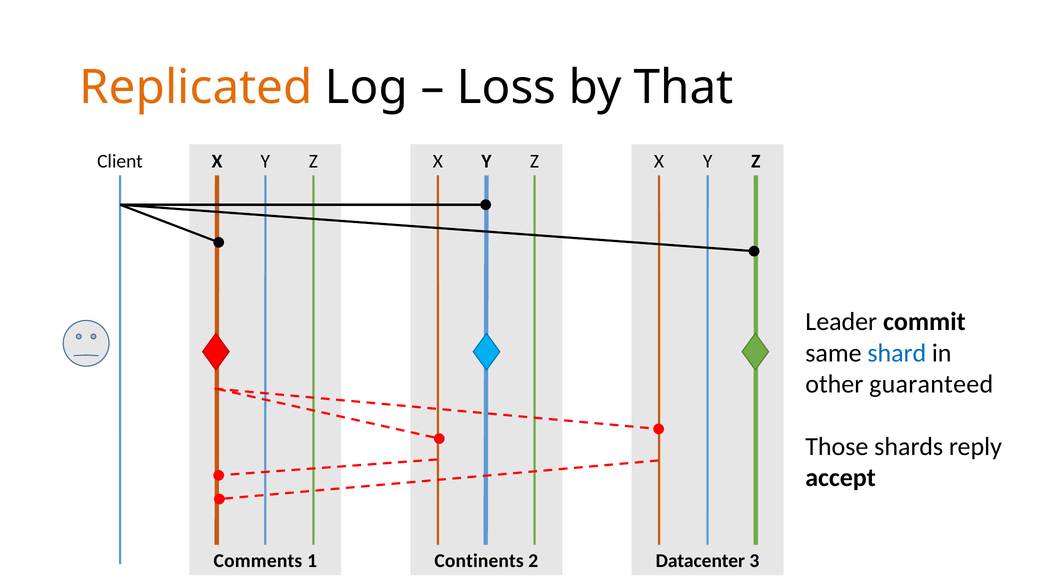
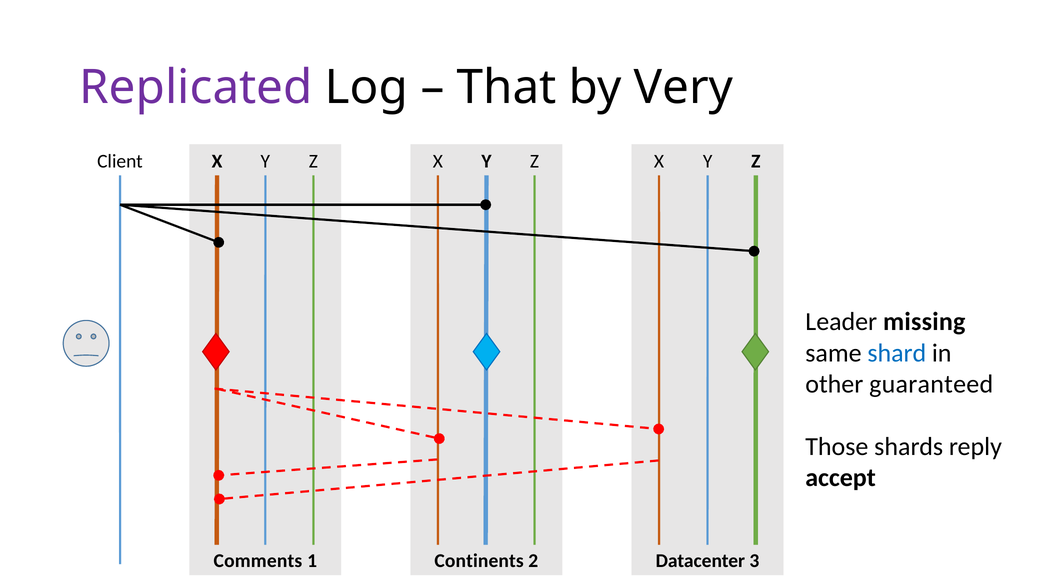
Replicated colour: orange -> purple (196, 87)
Loss: Loss -> That (507, 87)
That: That -> Very (684, 87)
commit: commit -> missing (924, 322)
